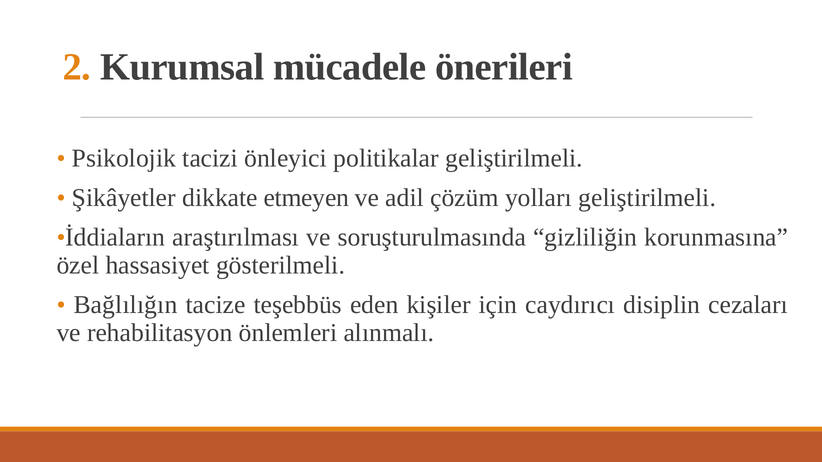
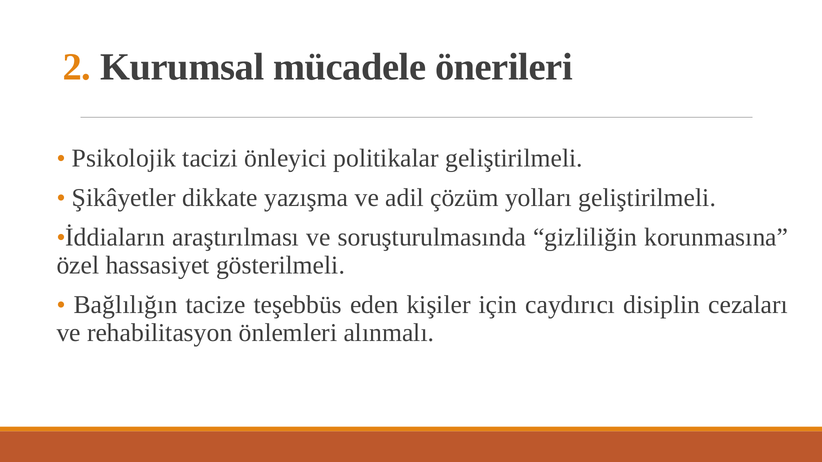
etmeyen: etmeyen -> yazışma (306, 198)
